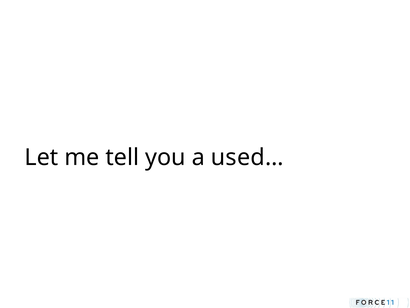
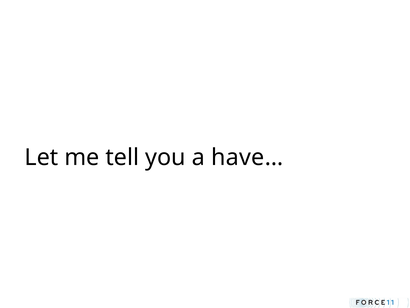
used…: used… -> have… (247, 157)
